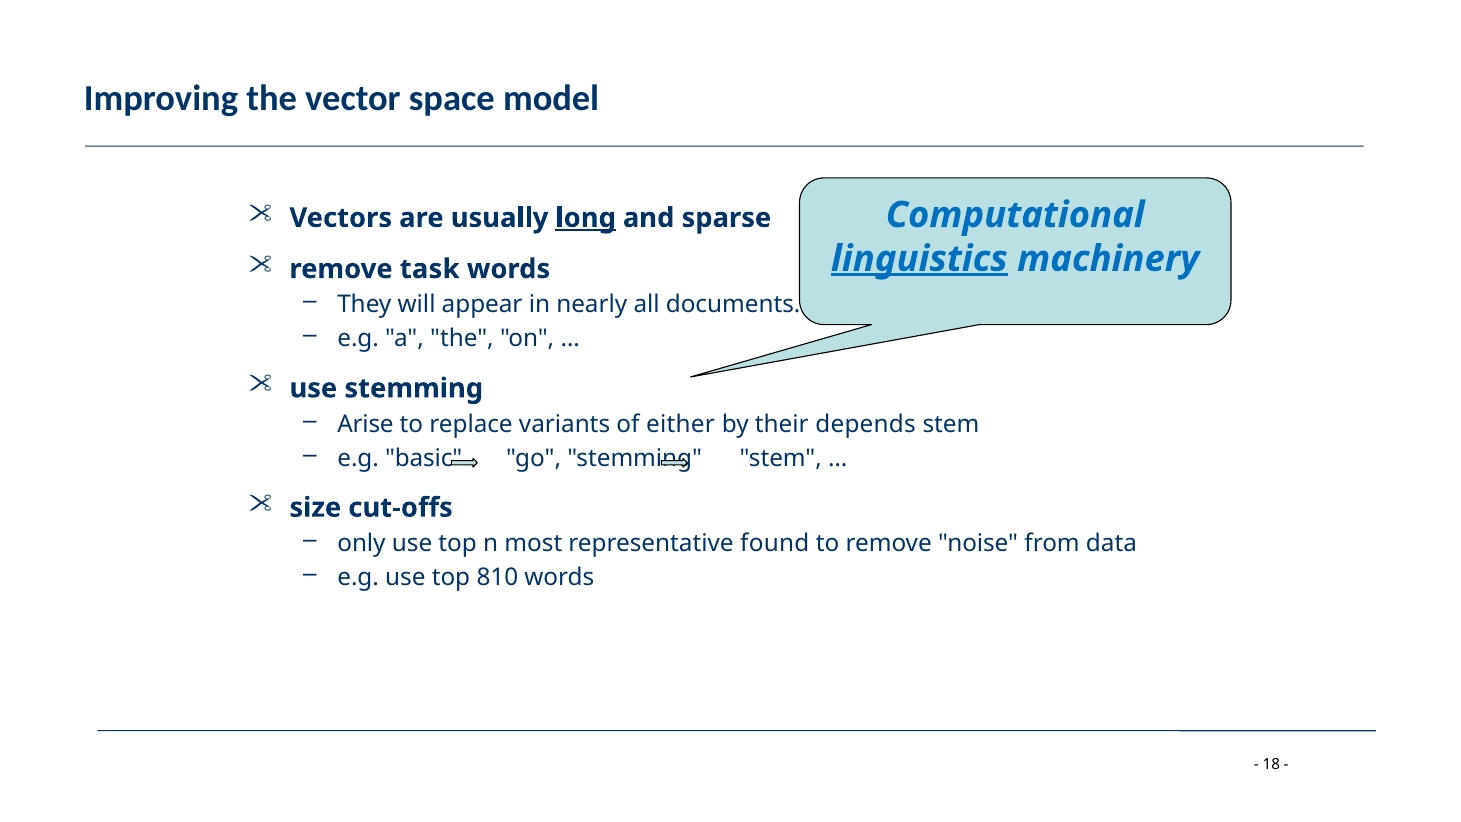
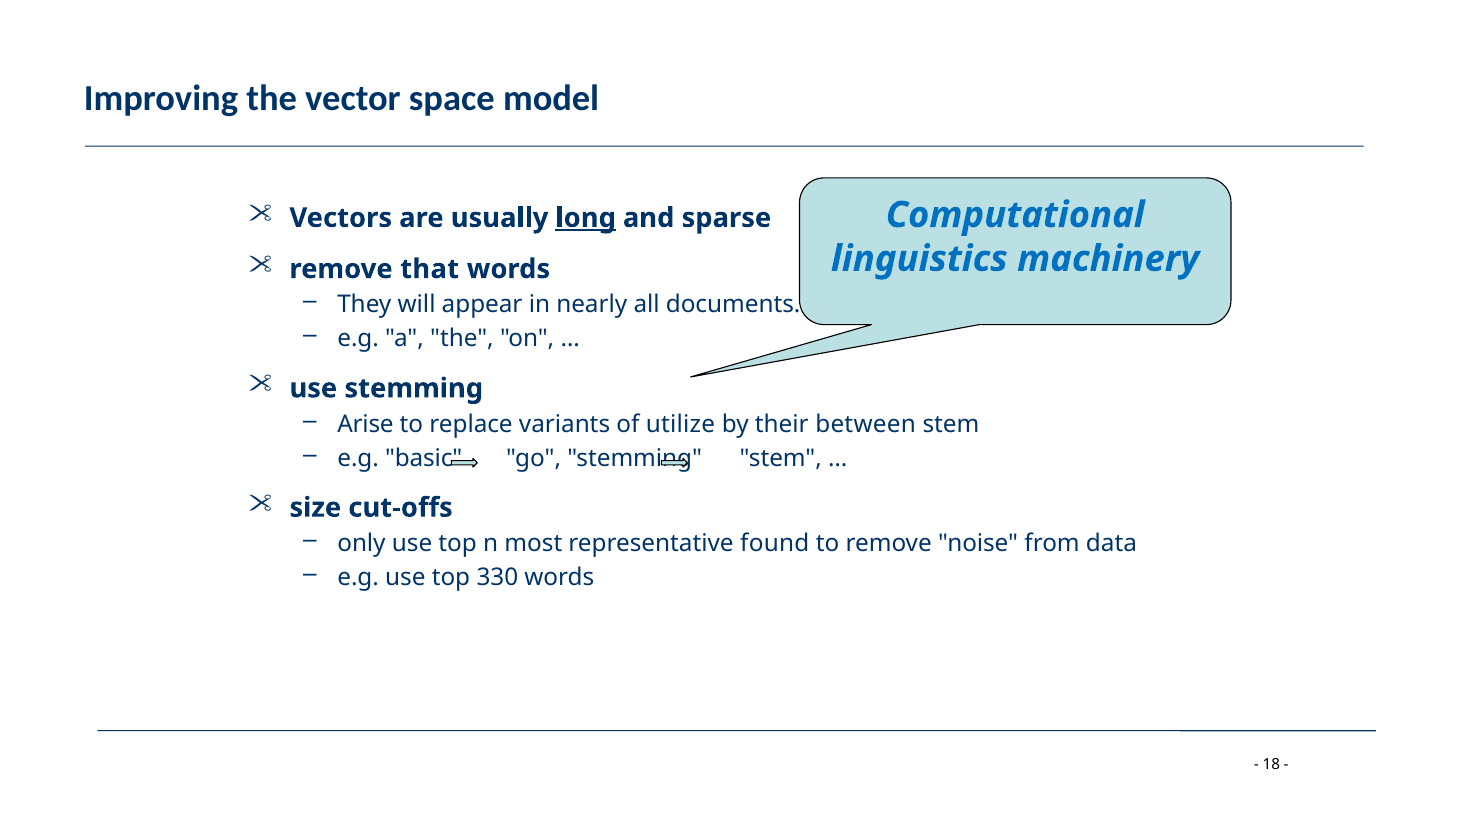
linguistics underline: present -> none (919, 259)
task: task -> that (430, 269)
either: either -> utilize (681, 424)
depends: depends -> between (866, 424)
810: 810 -> 330 (497, 577)
